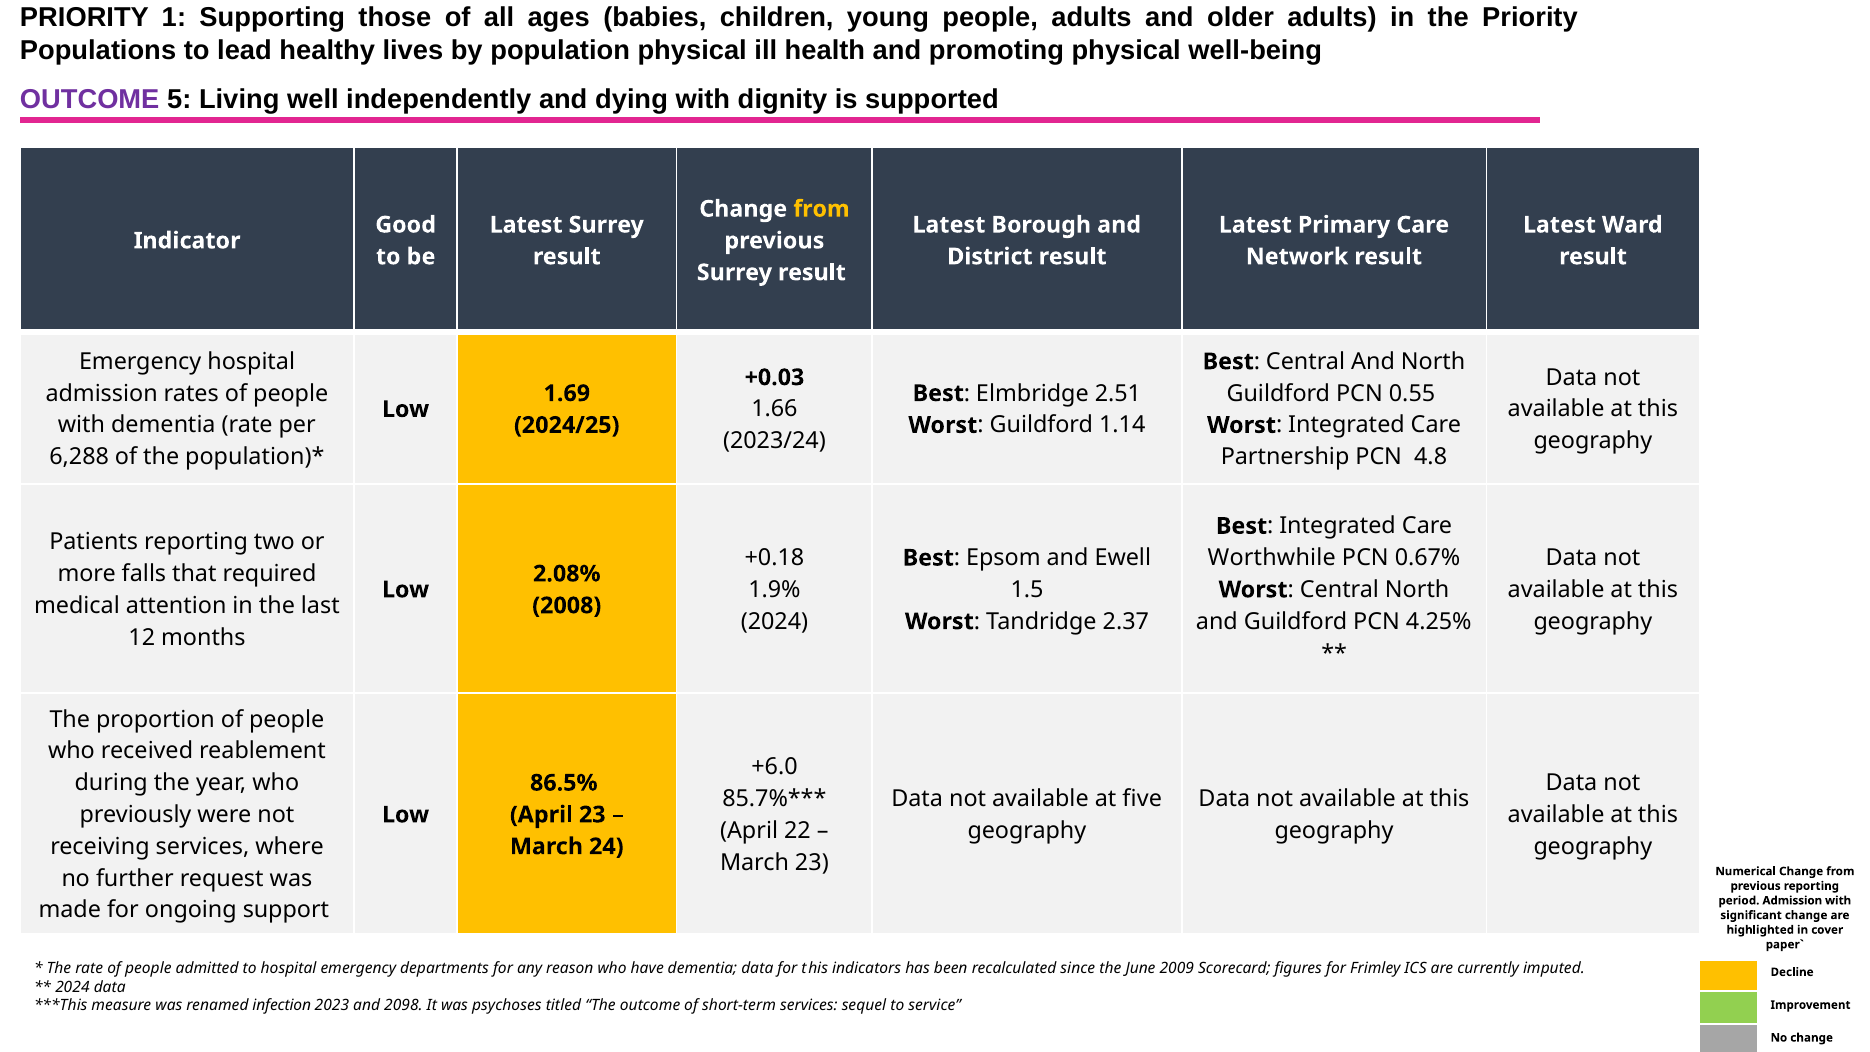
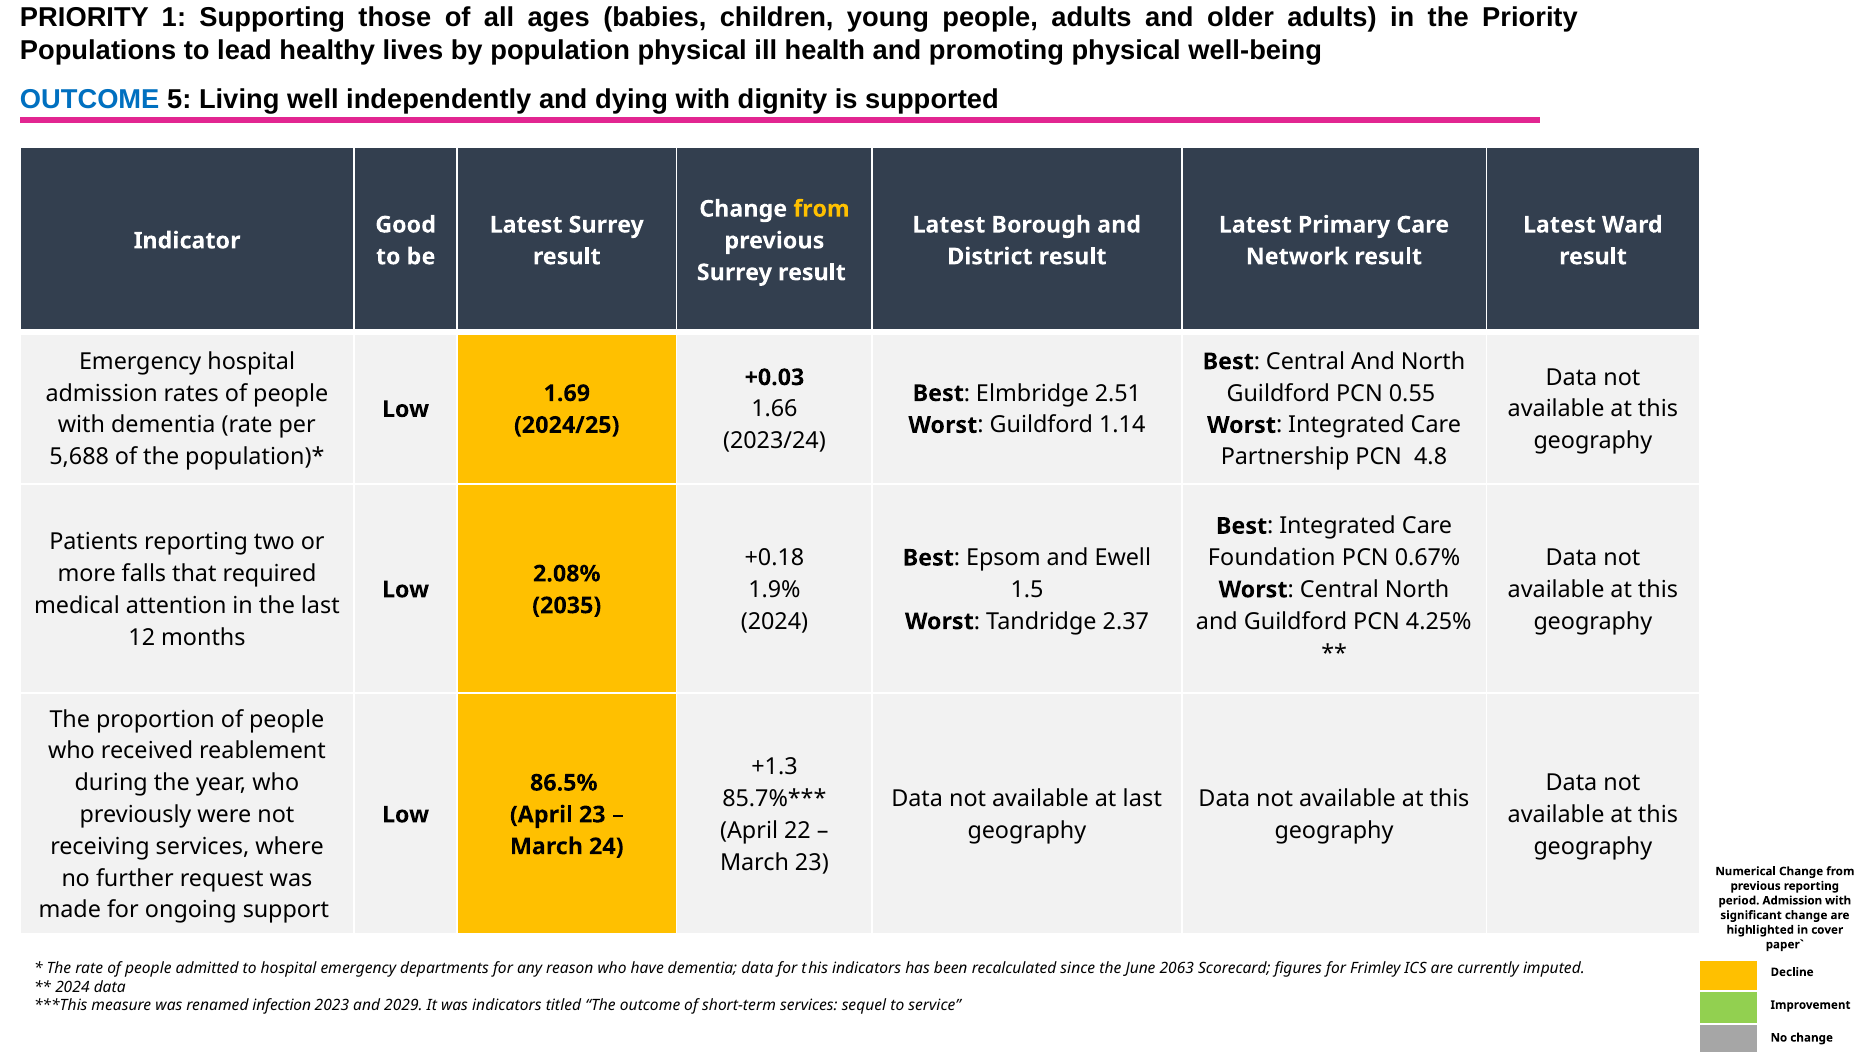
OUTCOME colour: purple -> blue (90, 100)
6,288: 6,288 -> 5,688 (79, 457)
Worthwhile: Worthwhile -> Foundation (1272, 558)
2008: 2008 -> 2035 (567, 606)
+6.0: +6.0 -> +1.3 (774, 767)
at five: five -> last (1142, 799)
2009: 2009 -> 2063 (1177, 968)
2098: 2098 -> 2029 (403, 1005)
was psychoses: psychoses -> indicators (507, 1005)
